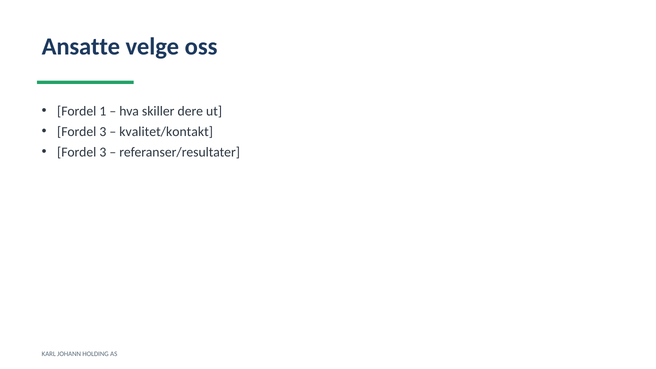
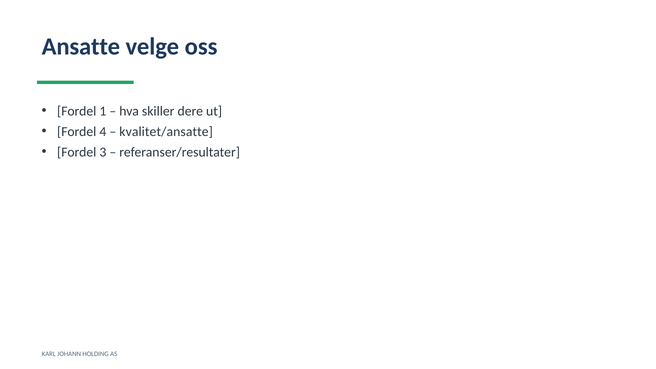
3: 3 -> 4 (103, 132)
kvalitet/kontakt: kvalitet/kontakt -> kvalitet/ansatte (166, 132)
